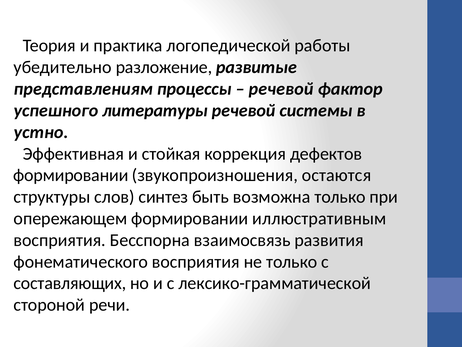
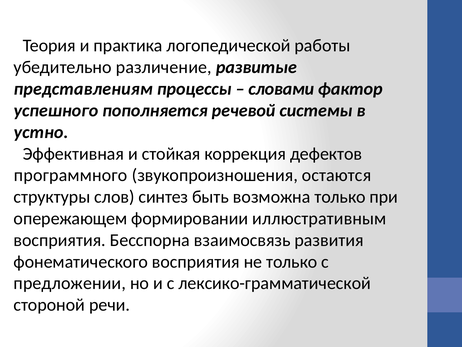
разложение: разложение -> различение (164, 67)
речевой: речевой -> словами (281, 89)
литературы: литературы -> пополняется (155, 110)
формировании: формировании -> программного (71, 175)
составляющих: составляющих -> предложении (70, 283)
